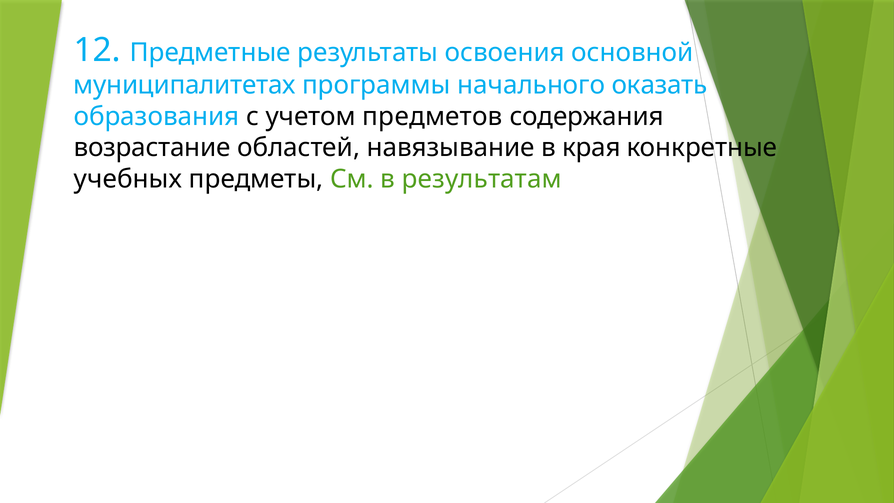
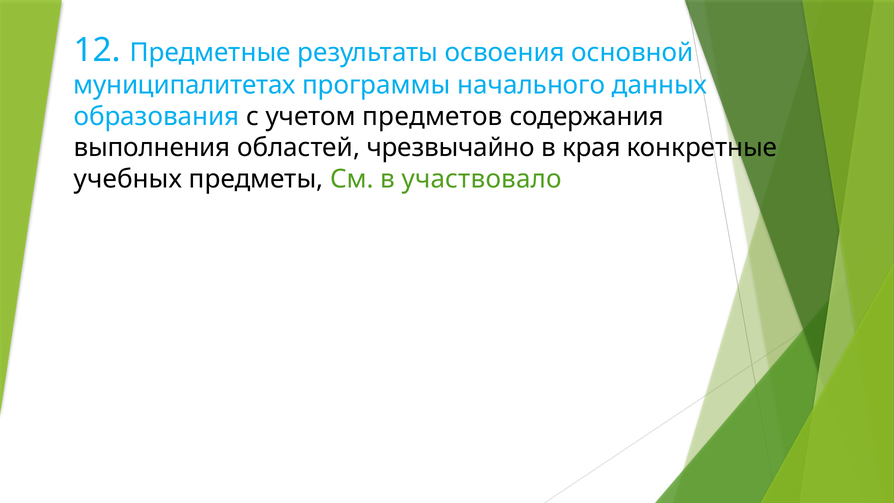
оказать: оказать -> данных (659, 85)
возрастание: возрастание -> выполнения (152, 148)
навязывание: навязывание -> чрезвычайно (451, 148)
результатам: результатам -> участвовало (482, 179)
